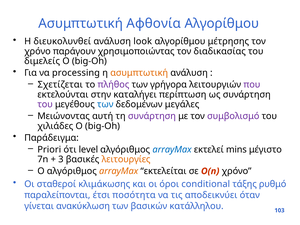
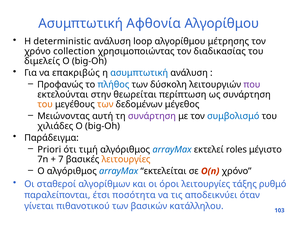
διευκολυνθεί: διευκολυνθεί -> deterministic (62, 41)
look: look -> loop (143, 41)
παράγουν: παράγουν -> collection (74, 51)
processing: processing -> επακριβώς (76, 73)
ασυμπτωτική colour: orange -> blue (139, 73)
Σχετίζεται: Σχετίζεται -> Προφανώς (60, 85)
πλήθος colour: purple -> blue (113, 85)
γρήγορα: γρήγορα -> δύσκολη (169, 85)
καταλήγει: καταλήγει -> θεωρείται (135, 95)
του colour: purple -> orange (45, 104)
των colour: blue -> orange (105, 104)
μεγάλες: μεγάλες -> μέγεθος (182, 104)
συμβολισμό colour: purple -> blue (233, 116)
level: level -> τιμή (88, 150)
mins: mins -> roles (236, 150)
3: 3 -> 7 (61, 159)
arrayMax colour: orange -> blue (119, 171)
κλιμάκωσης: κλιμάκωσης -> αλγορίθμων (104, 184)
όροι conditional: conditional -> λειτουργίες (206, 184)
ανακύκλωση: ανακύκλωση -> πιθανοτικού (83, 206)
